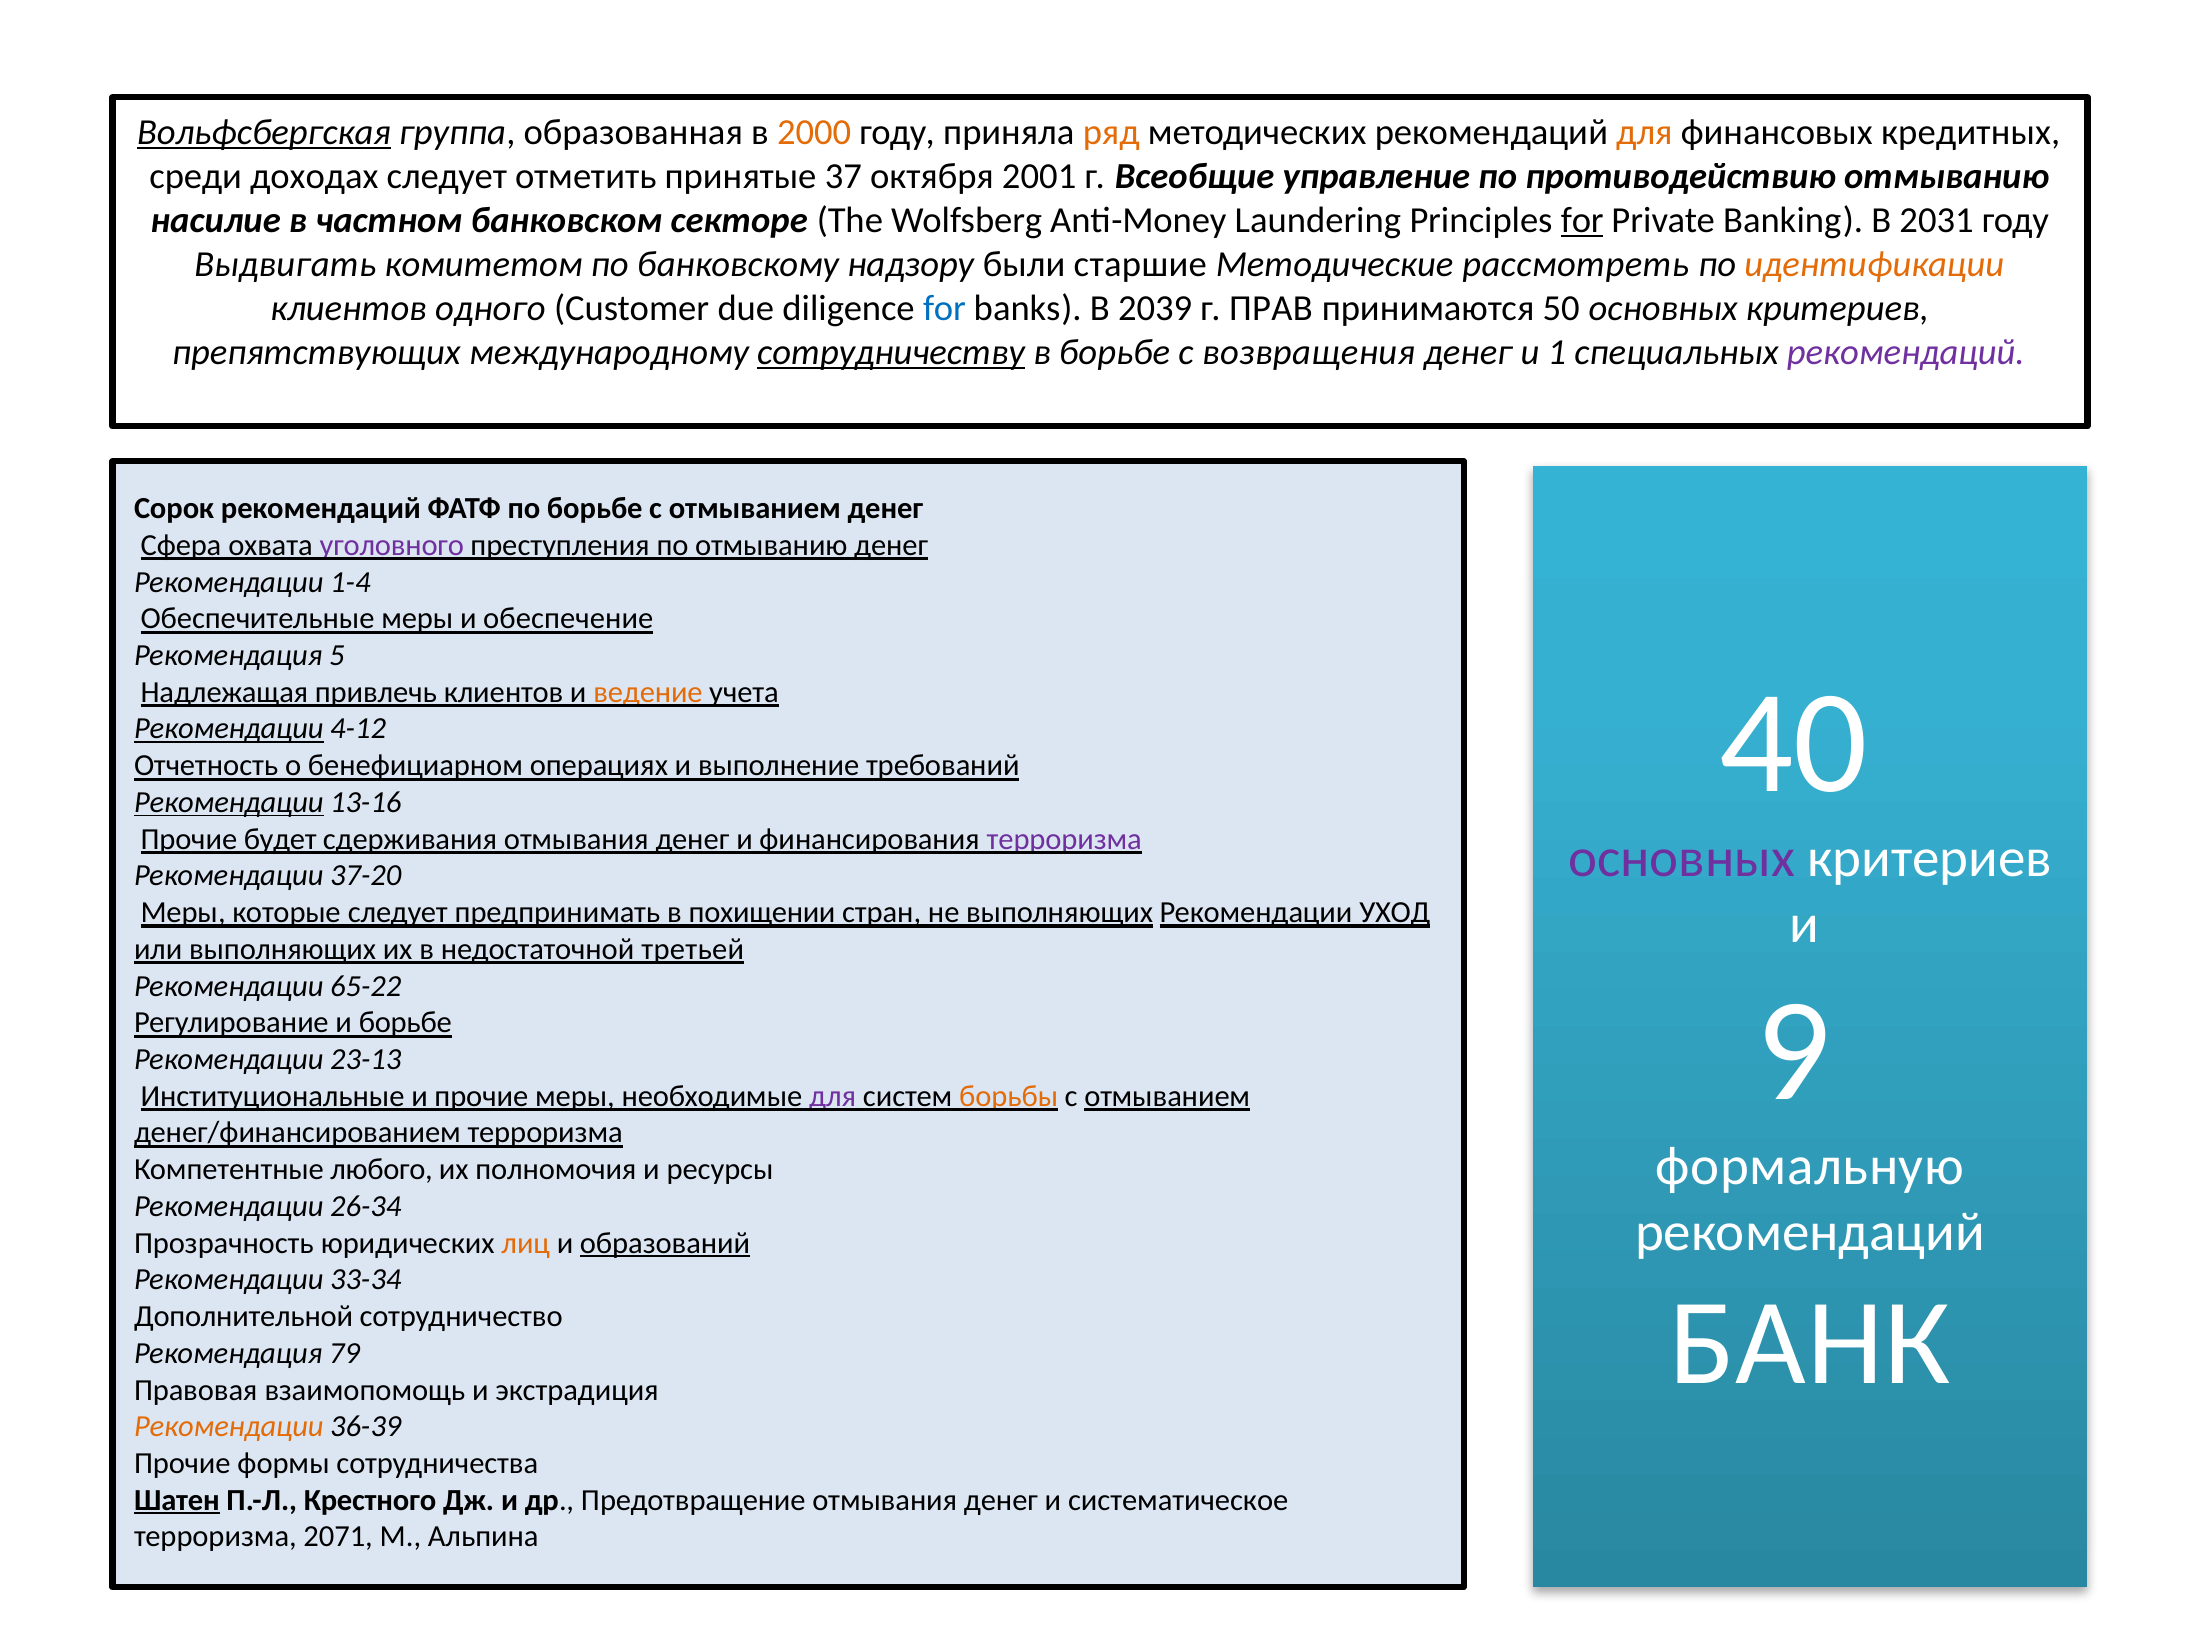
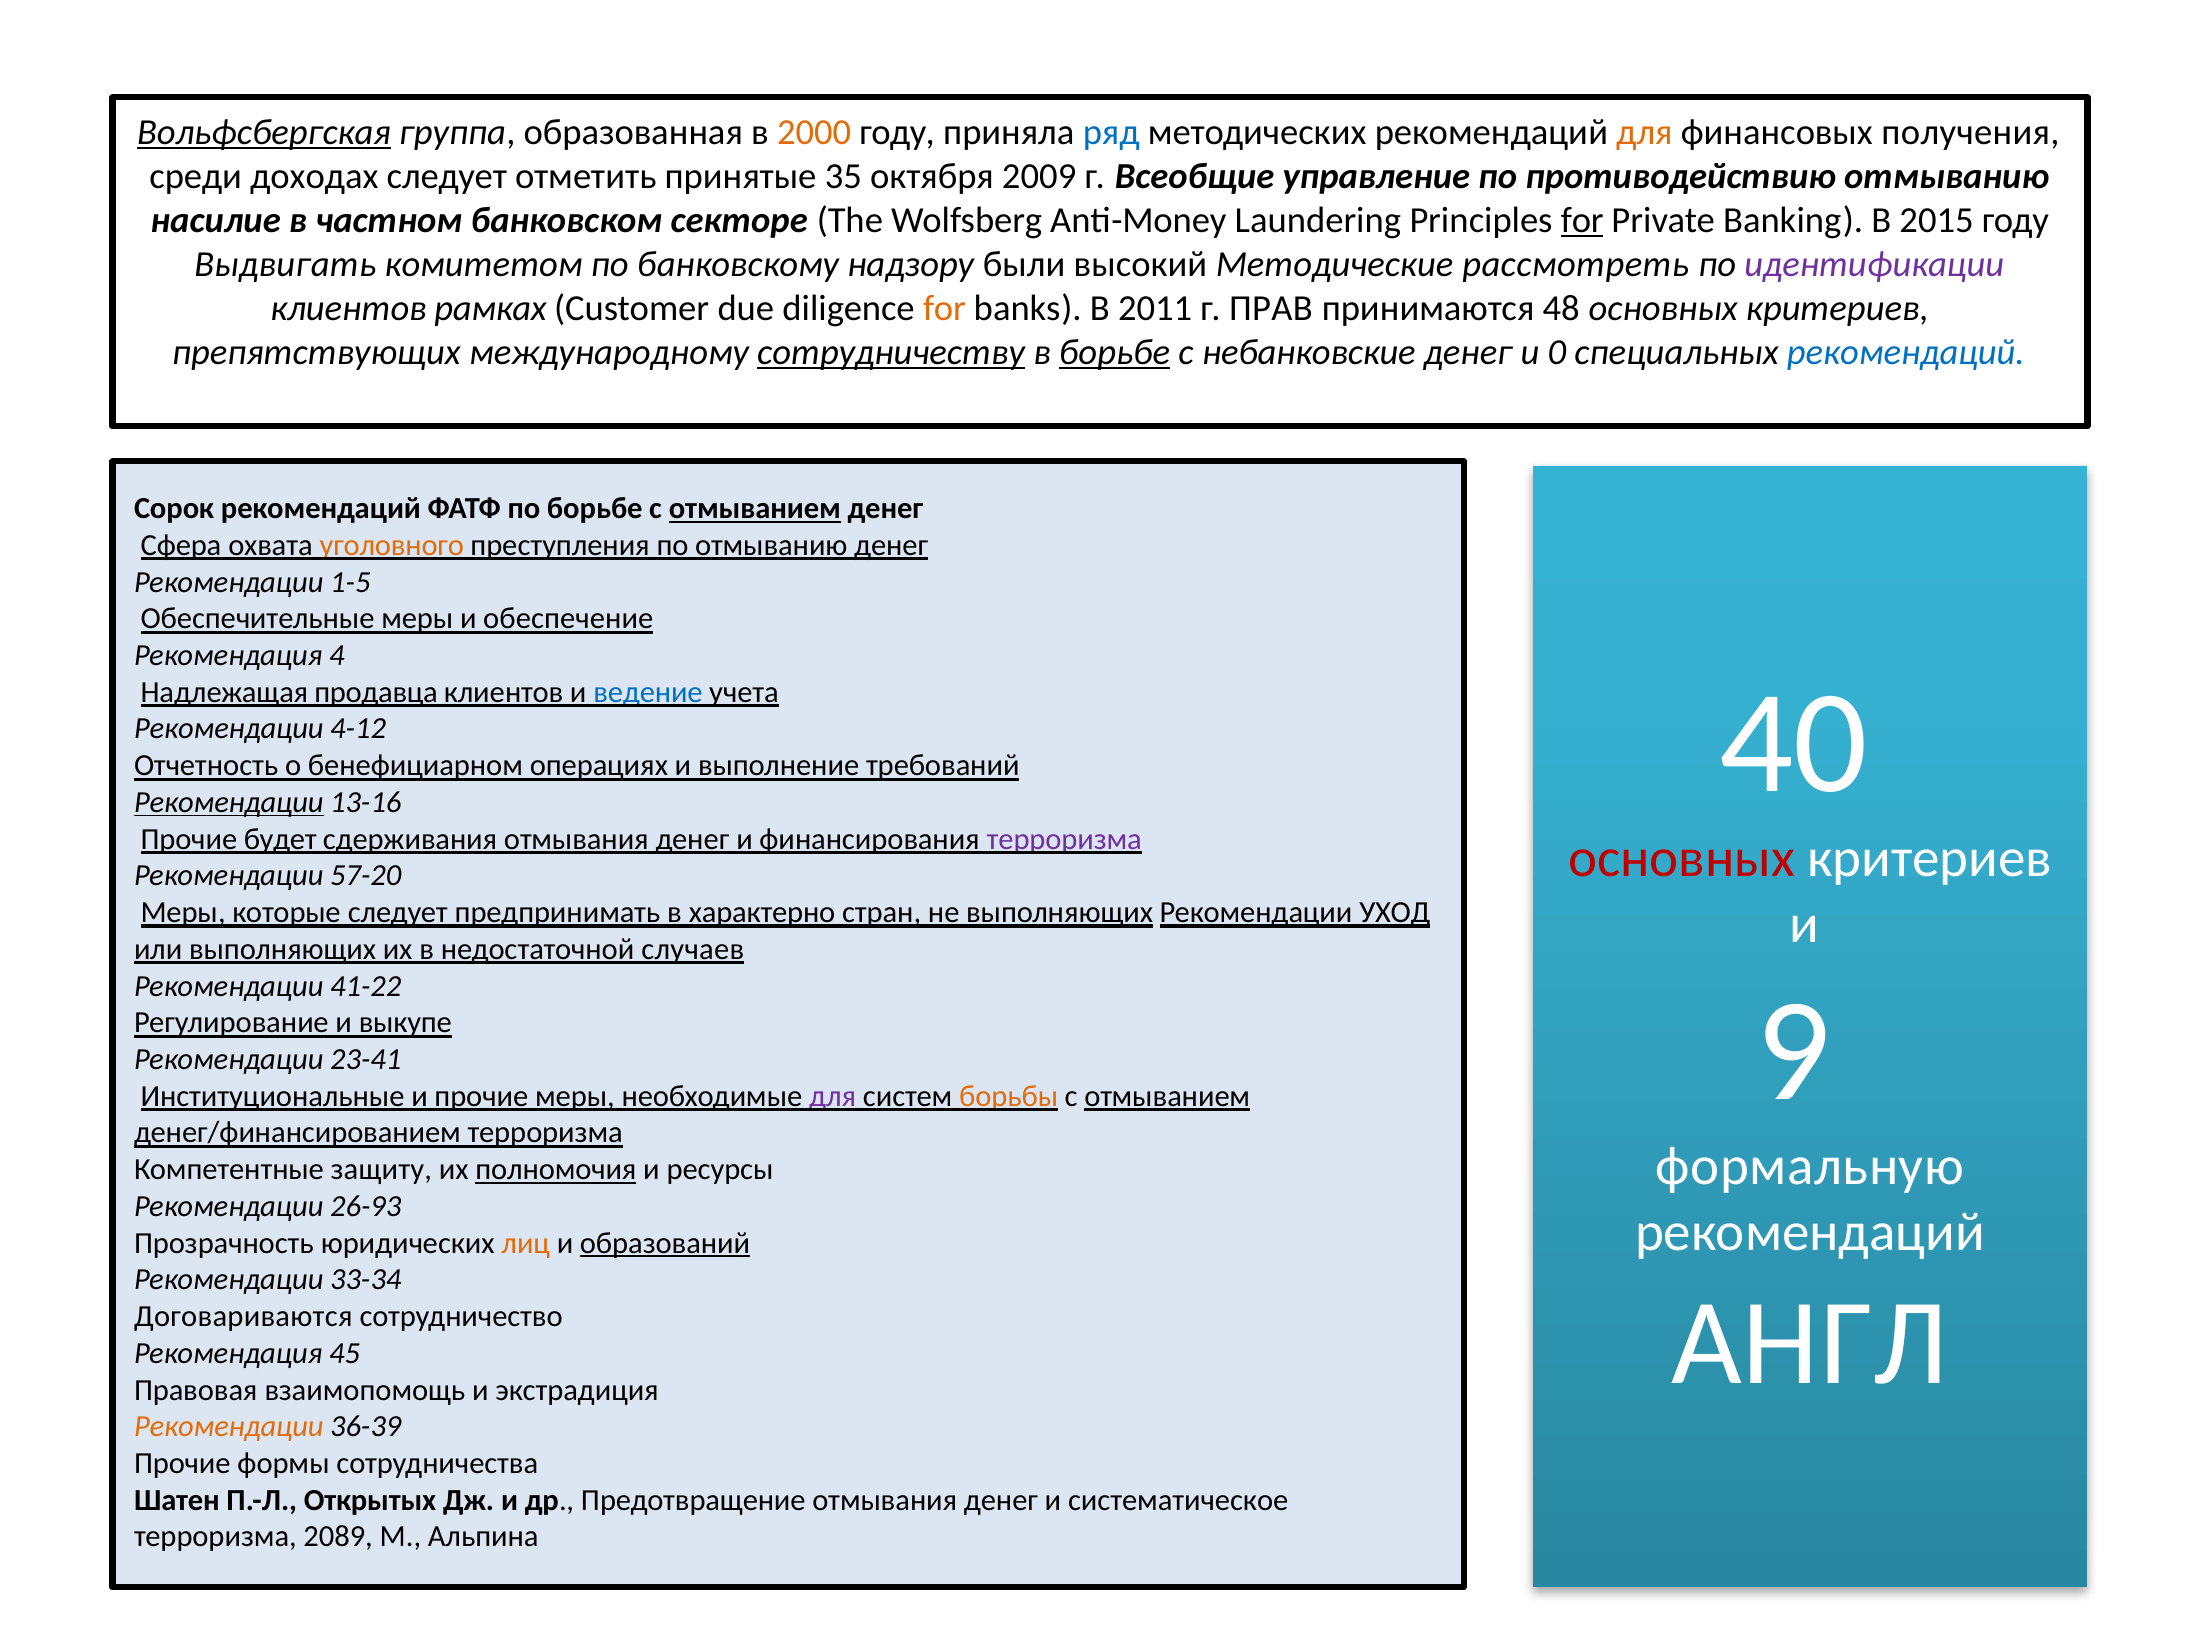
ряд colour: orange -> blue (1111, 132)
кредитных: кредитных -> получения (1971, 132)
37: 37 -> 35 (843, 176)
2001: 2001 -> 2009 (1039, 176)
2031: 2031 -> 2015 (1937, 220)
старшие: старшие -> высокий (1140, 264)
идентификации colour: orange -> purple (1874, 264)
одного: одного -> рамках (491, 308)
for colour: blue -> orange (944, 308)
2039: 2039 -> 2011 (1155, 308)
50: 50 -> 48 (1561, 308)
борьбе underline: none -> present (1115, 352)
возвращения: возвращения -> небанковские (1309, 352)
1: 1 -> 0 (1557, 352)
рекомендаций colour: purple -> blue (1906, 352)
отмыванием underline: none -> present (755, 509)
уголовного colour: purple -> orange (392, 545)
1-4: 1-4 -> 1-5 (350, 582)
5: 5 -> 4 (337, 655)
привлечь: привлечь -> продавца (376, 692)
ведение colour: orange -> blue (648, 692)
Рекомендации underline: present -> none (229, 729)
основных colour: purple -> red (1682, 858)
37-20: 37-20 -> 57-20 (366, 876)
похищении: похищении -> характерно (762, 913)
третьей: третьей -> случаев (693, 949)
65-22: 65-22 -> 41-22 (366, 986)
и борьбе: борьбе -> выкупе (405, 1023)
23-13: 23-13 -> 23-41 (366, 1059)
любого: любого -> защиту (381, 1170)
полномочия underline: none -> present (556, 1170)
26-34: 26-34 -> 26-93 (366, 1206)
БАНК: БАНК -> АНГЛ (1810, 1343)
Дополнительной: Дополнительной -> Договариваются (243, 1316)
79: 79 -> 45 (345, 1353)
Шатен underline: present -> none (177, 1500)
Крестного: Крестного -> Открытых (370, 1500)
2071: 2071 -> 2089 (338, 1537)
